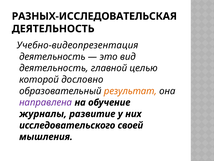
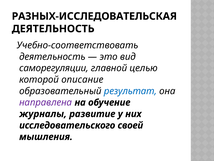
Учебно-видеопрезентация: Учебно-видеопрезентация -> Учебно-соответствовать (78, 45)
деятельность: деятельность -> саморегуляции (54, 68)
дословно: дословно -> описание (82, 79)
результат colour: orange -> blue (130, 91)
